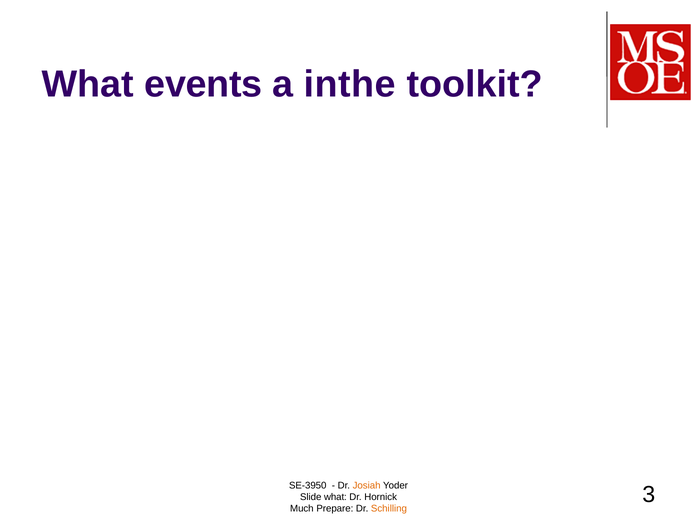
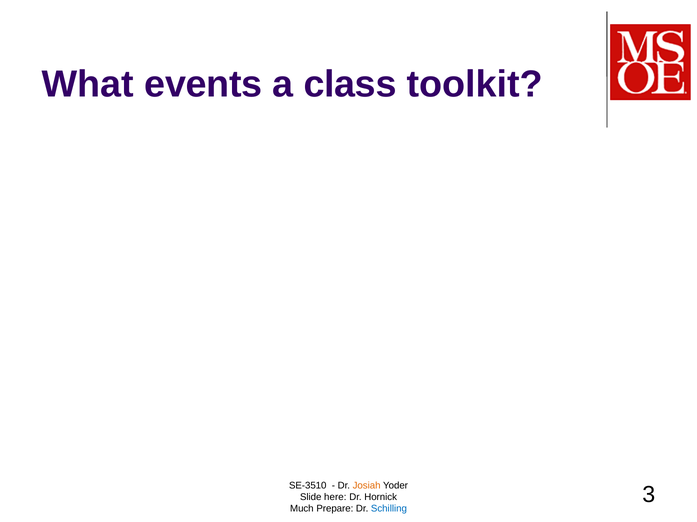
inthe: inthe -> class (350, 85)
SE-3950: SE-3950 -> SE-3510 (308, 486)
Slide what: what -> here (335, 498)
Schilling colour: orange -> blue (389, 510)
